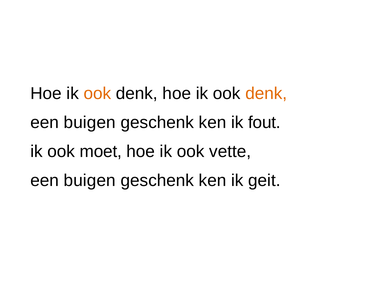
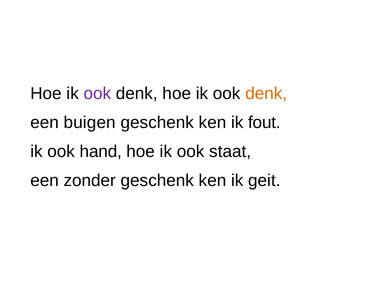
ook colour: orange -> purple (97, 93)
moet: moet -> hand (101, 151)
vette: vette -> staat (230, 151)
buigen: buigen -> zonder (90, 180)
